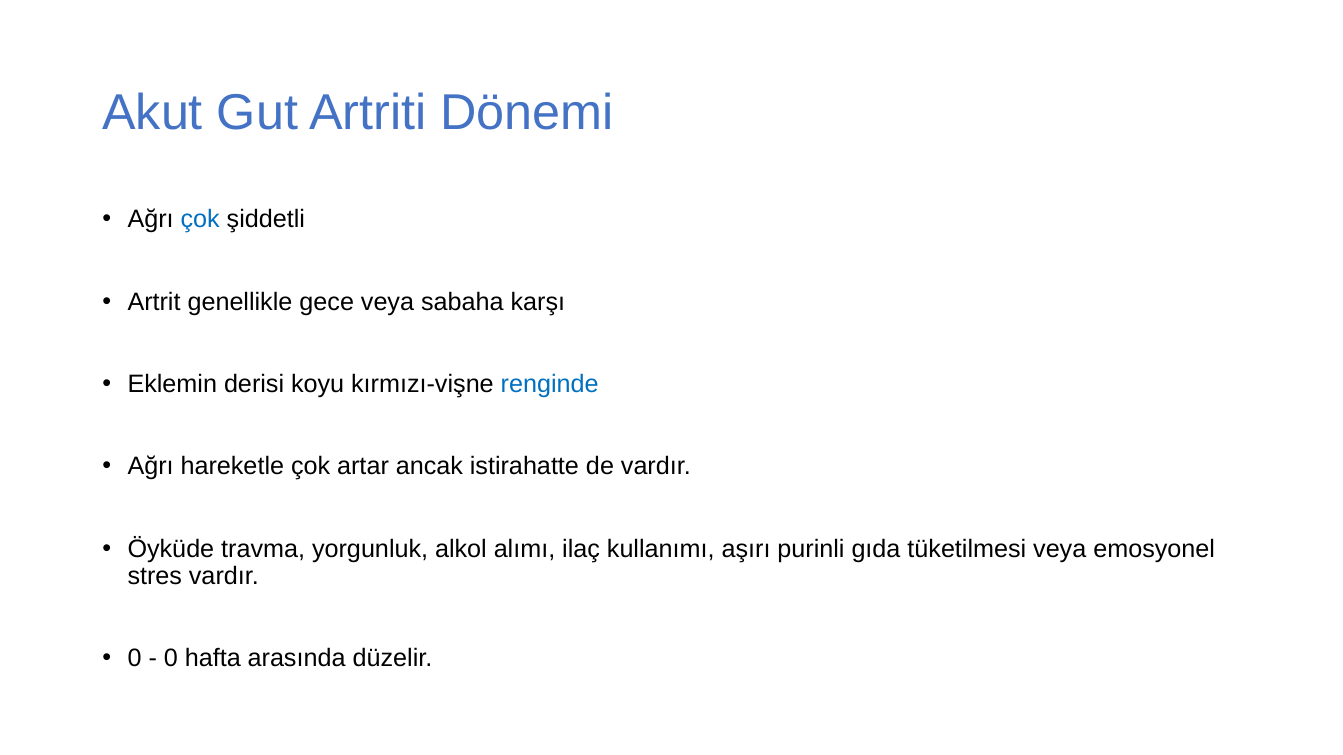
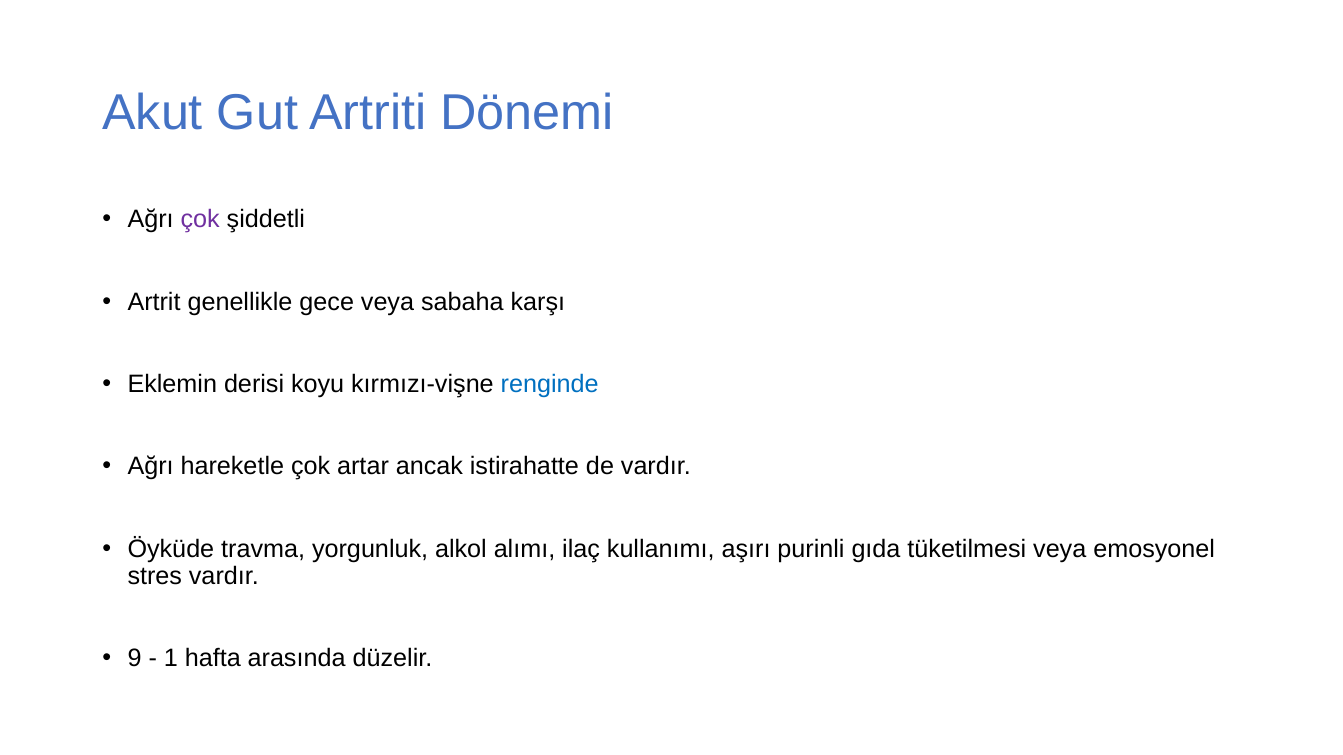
çok colour: blue -> purple (200, 220)
0: 0 -> 9 (135, 659)
0: 0 -> 1 (171, 659)
